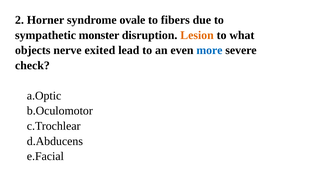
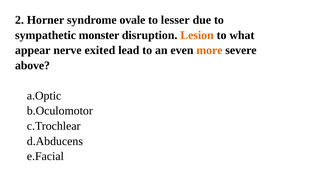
fibers: fibers -> lesser (175, 20)
objects: objects -> appear (33, 50)
more colour: blue -> orange (209, 50)
check: check -> above (32, 65)
